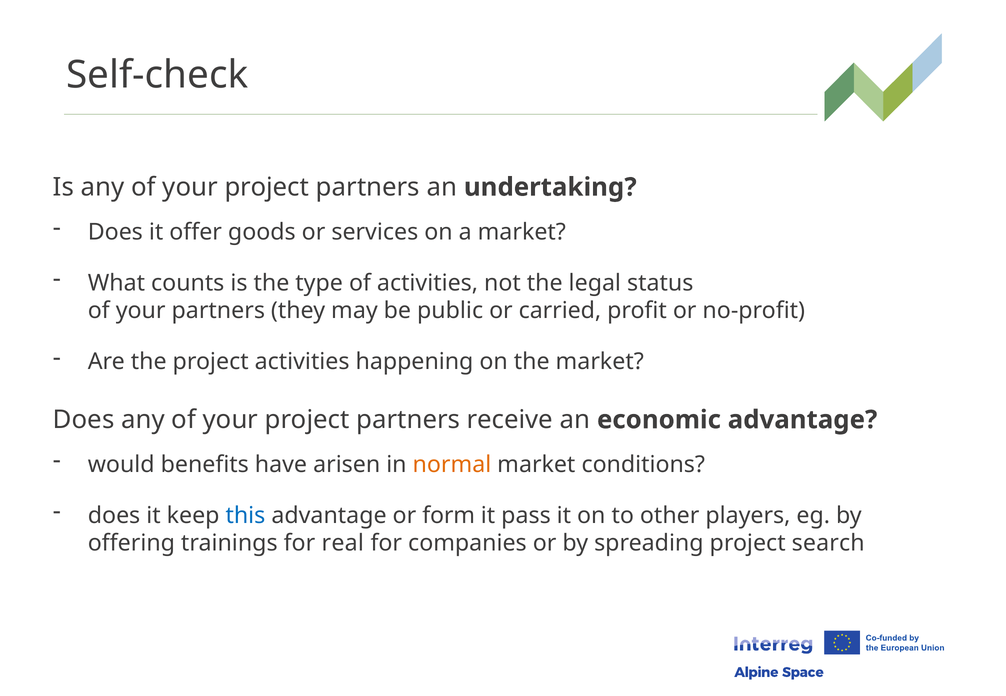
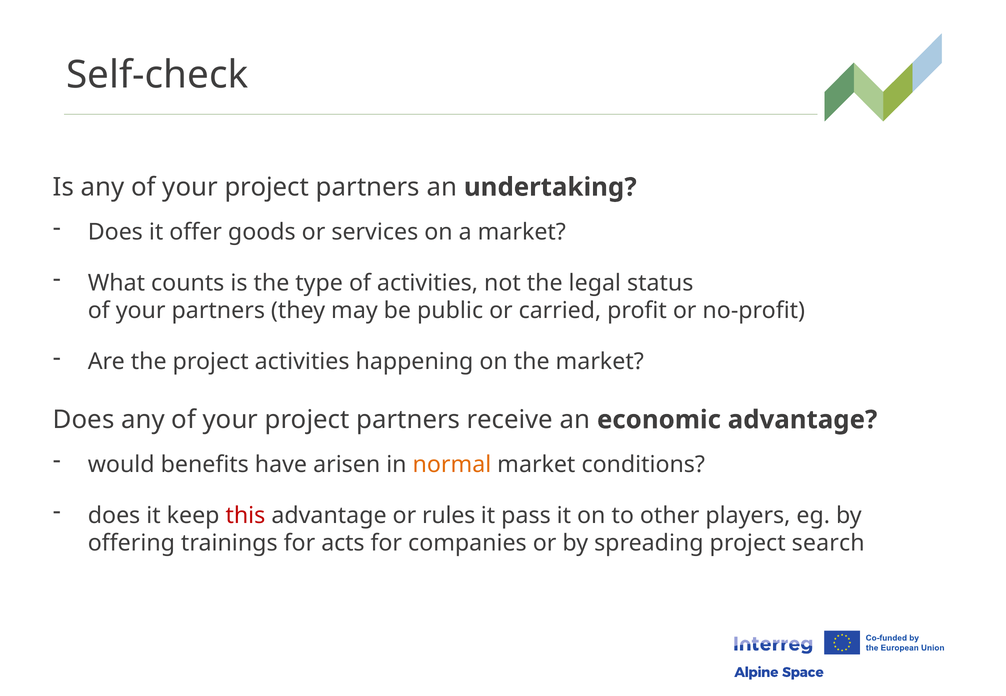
this colour: blue -> red (245, 516)
form: form -> rules (449, 516)
real: real -> acts (343, 544)
